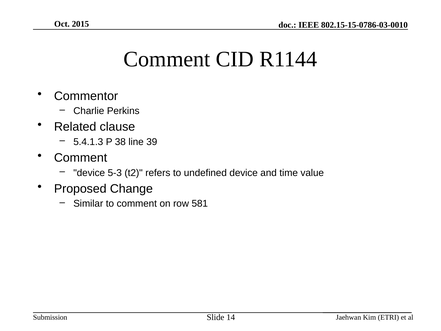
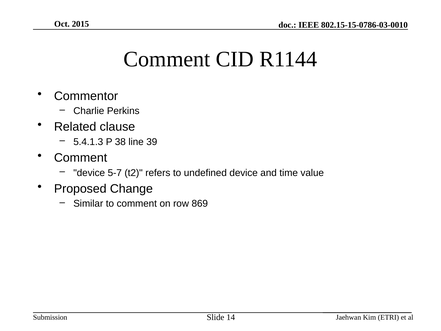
5-3: 5-3 -> 5-7 (115, 173)
581: 581 -> 869 (200, 204)
